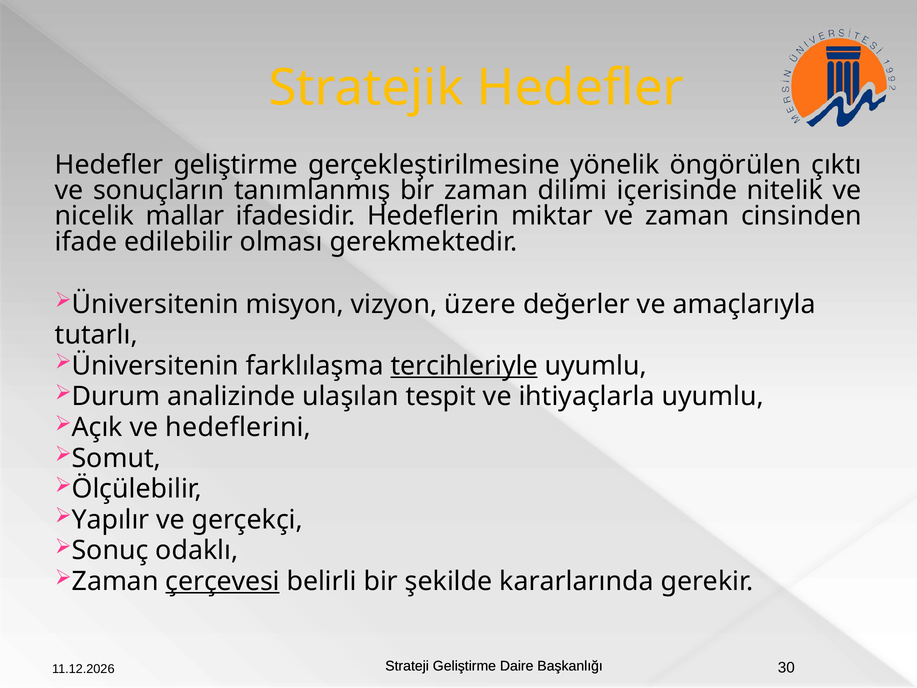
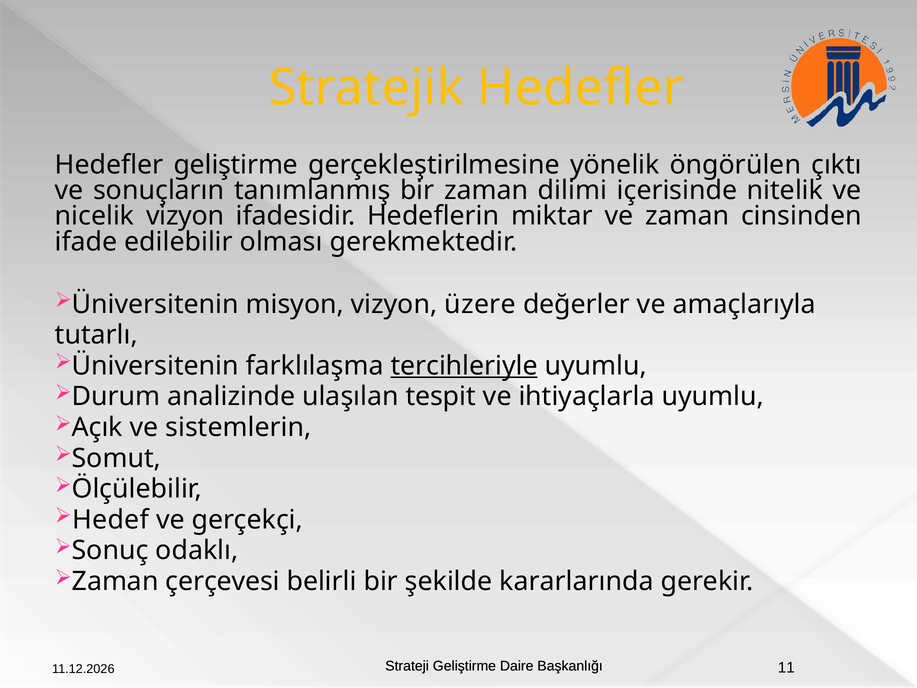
nicelik mallar: mallar -> vizyon (185, 216)
hedeflerini: hedeflerini -> sistemlerin (238, 427)
Yapılır: Yapılır -> Hedef (110, 520)
çerçevesi underline: present -> none (223, 581)
30: 30 -> 11 (786, 668)
